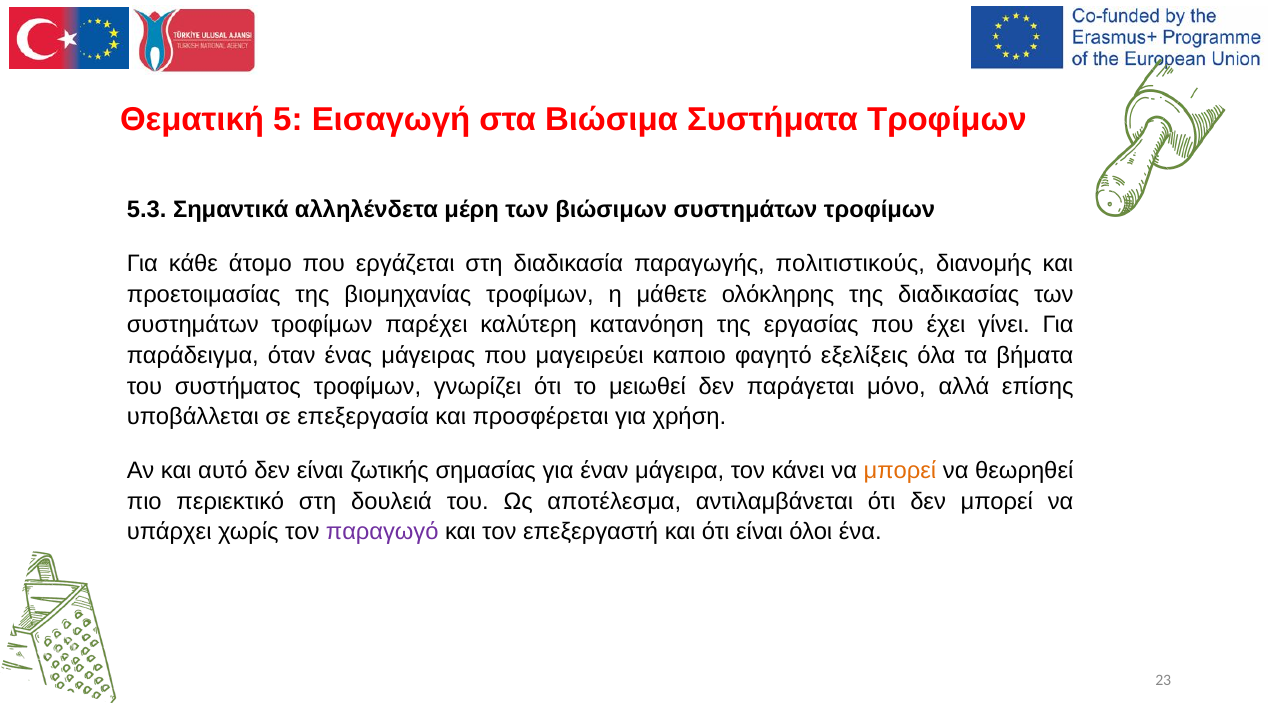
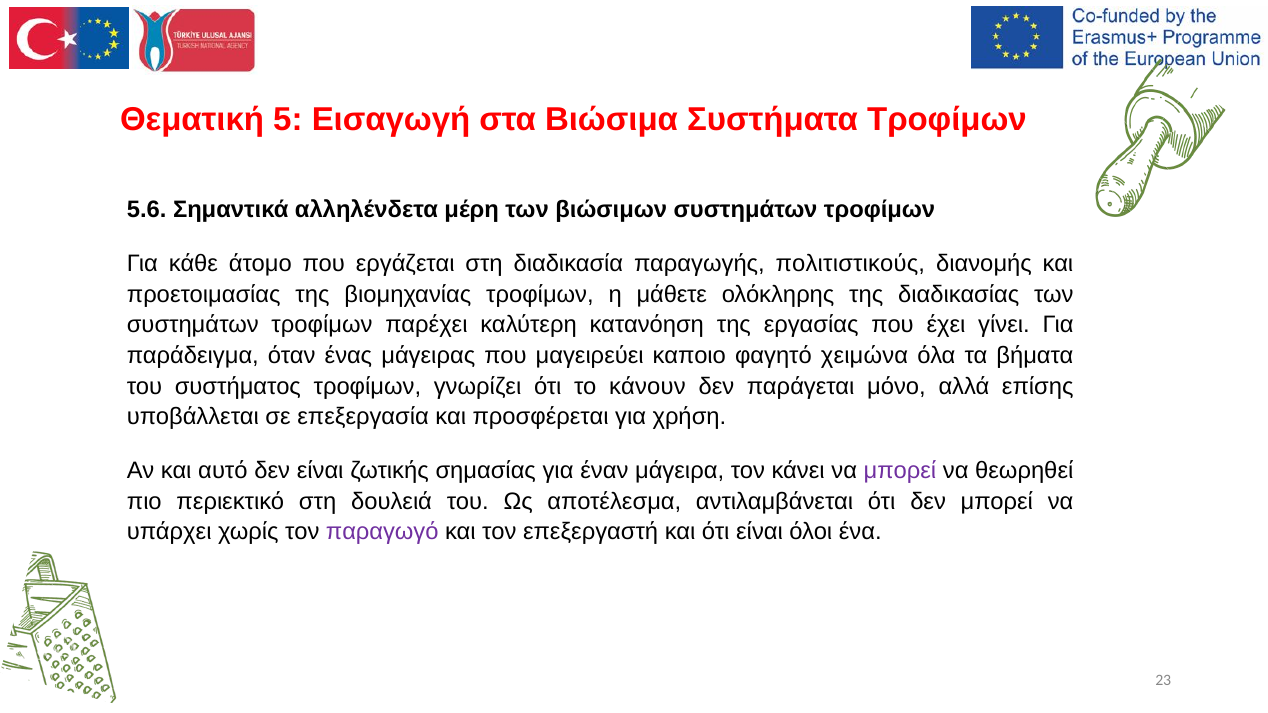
5.3: 5.3 -> 5.6 (147, 210)
εξελίξεις: εξελίξεις -> χειμώνα (865, 356)
μειωθεί: μειωθεί -> κάνουν (647, 386)
μπορεί colour: orange -> purple (900, 471)
